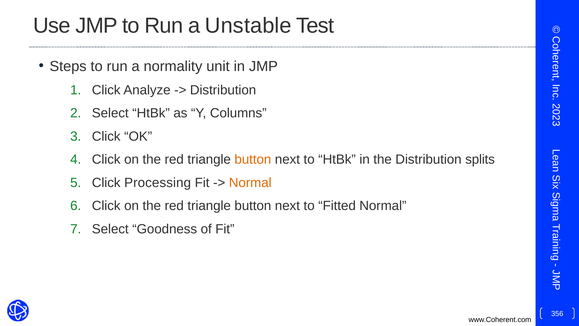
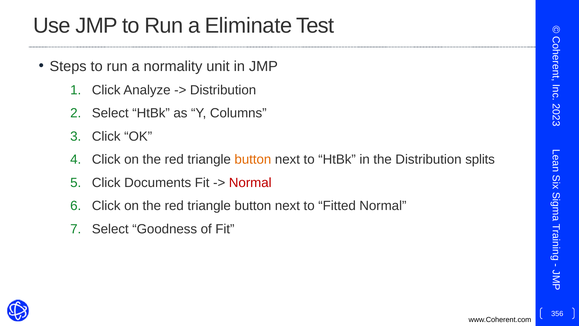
Unstable: Unstable -> Eliminate (248, 26)
Processing: Processing -> Documents (158, 183)
Normal colour: orange -> red (250, 183)
